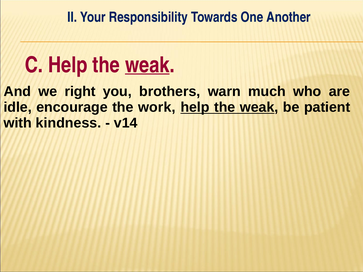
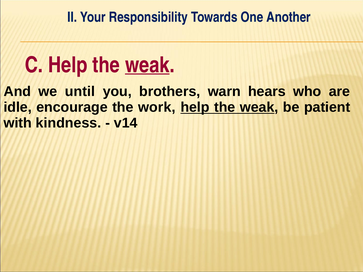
right: right -> until (80, 92)
much: much -> hears (267, 92)
